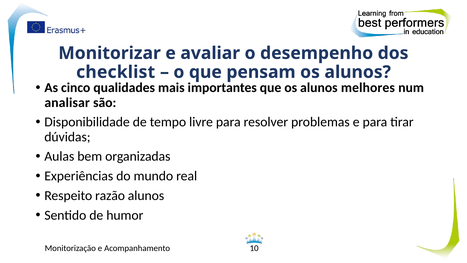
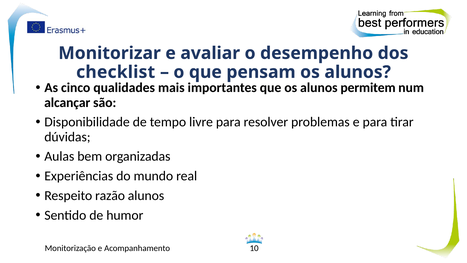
melhores: melhores -> permitem (368, 88)
analisar: analisar -> alcançar (67, 102)
